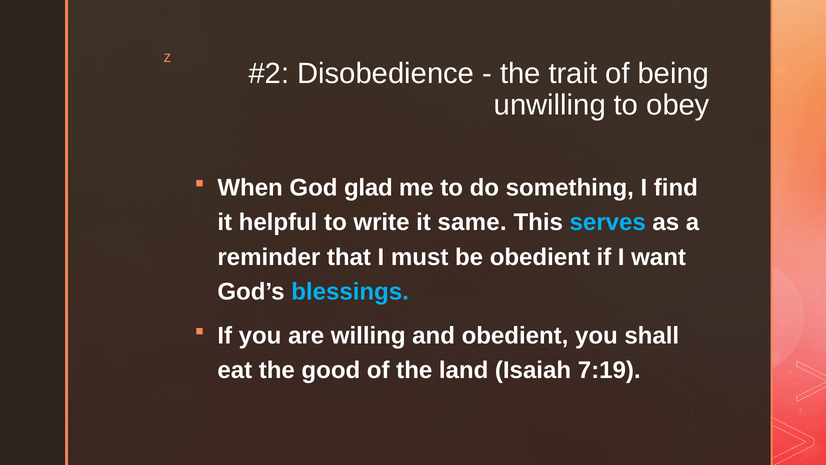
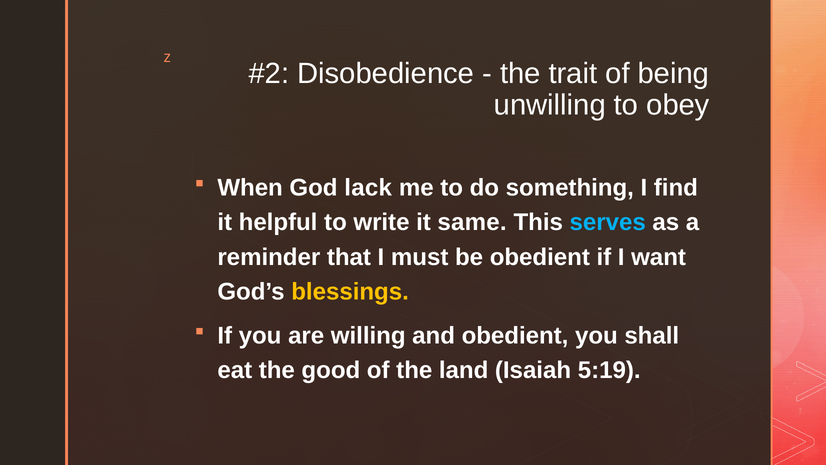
glad: glad -> lack (368, 188)
blessings colour: light blue -> yellow (350, 292)
7:19: 7:19 -> 5:19 (609, 370)
